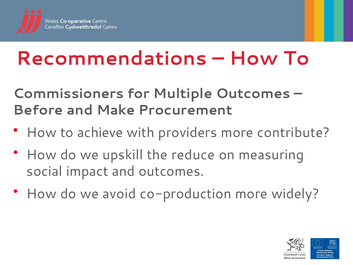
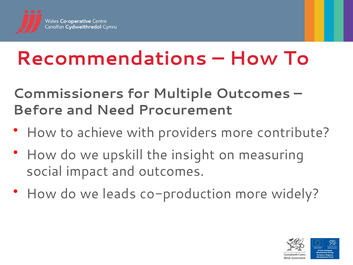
Make: Make -> Need (116, 110)
reduce: reduce -> insight (193, 155)
avoid: avoid -> leads (119, 194)
